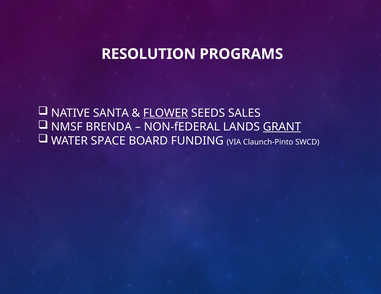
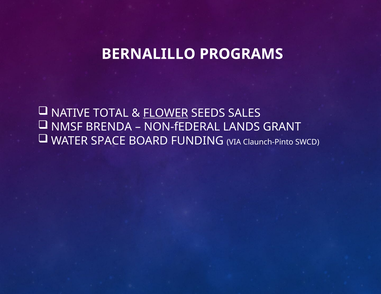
RESOLUTION: RESOLUTION -> BERNALILLO (148, 54)
SANTA: SANTA -> TOTAL (111, 113)
GRANT underline: present -> none (282, 127)
